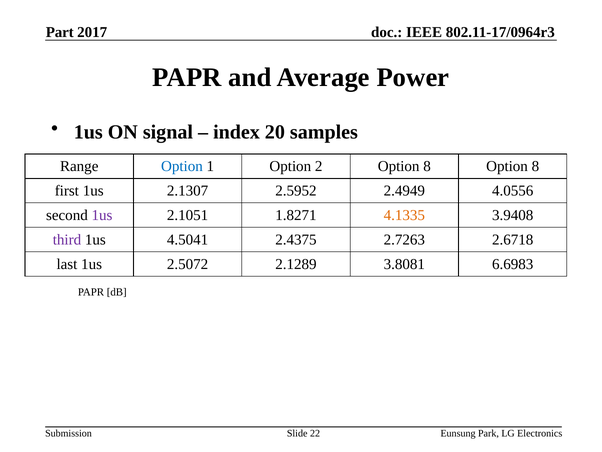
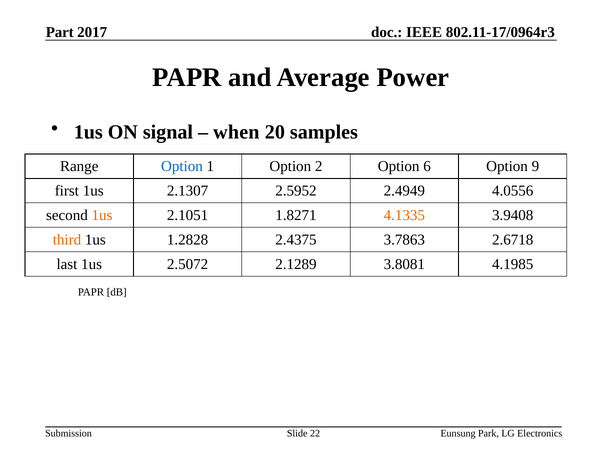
index: index -> when (236, 132)
2 Option 8: 8 -> 6 (427, 166)
8: 8 -> 9 (535, 166)
1us colour: purple -> orange (102, 215)
third colour: purple -> orange (67, 239)
4.5041: 4.5041 -> 1.2828 (188, 239)
2.7263: 2.7263 -> 3.7863 (404, 239)
6.6983: 6.6983 -> 4.1985 (513, 264)
